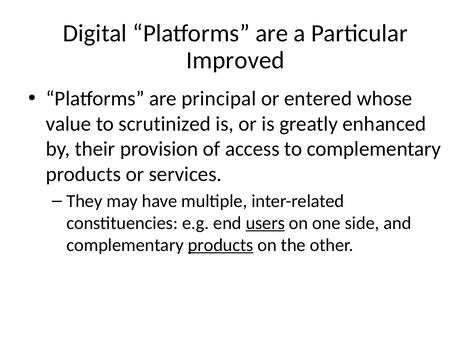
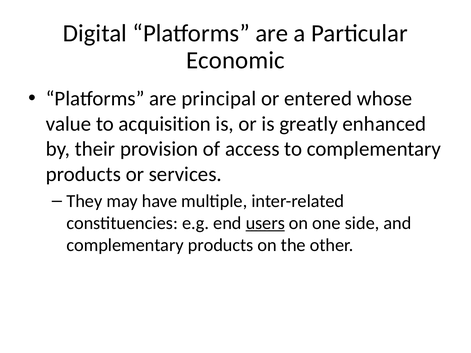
Improved: Improved -> Economic (235, 60)
scrutinized: scrutinized -> acquisition (165, 124)
products underline: present -> none (221, 245)
